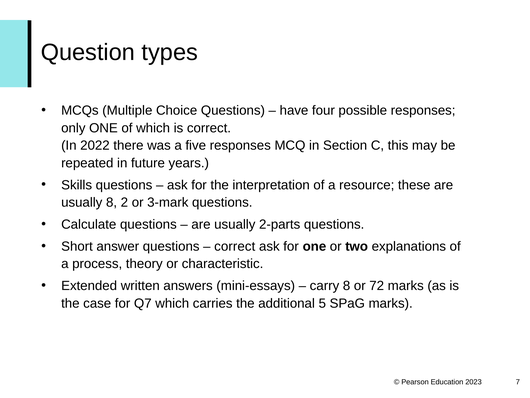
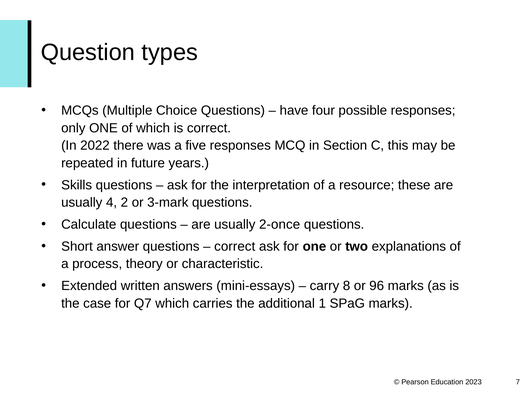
usually 8: 8 -> 4 (112, 202)
2-parts: 2-parts -> 2-once (280, 224)
72: 72 -> 96 (377, 285)
5: 5 -> 1 (322, 303)
